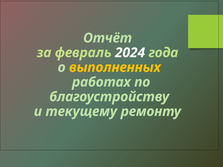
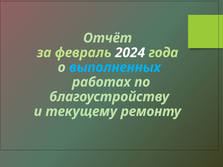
выполненных colour: yellow -> light blue (115, 67)
